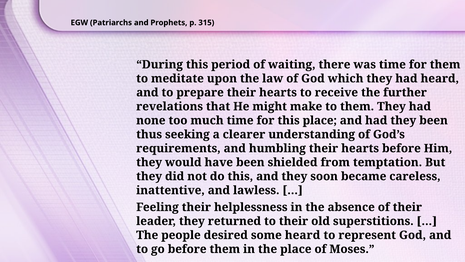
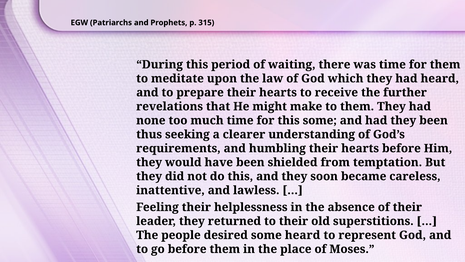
this place: place -> some (320, 120)
